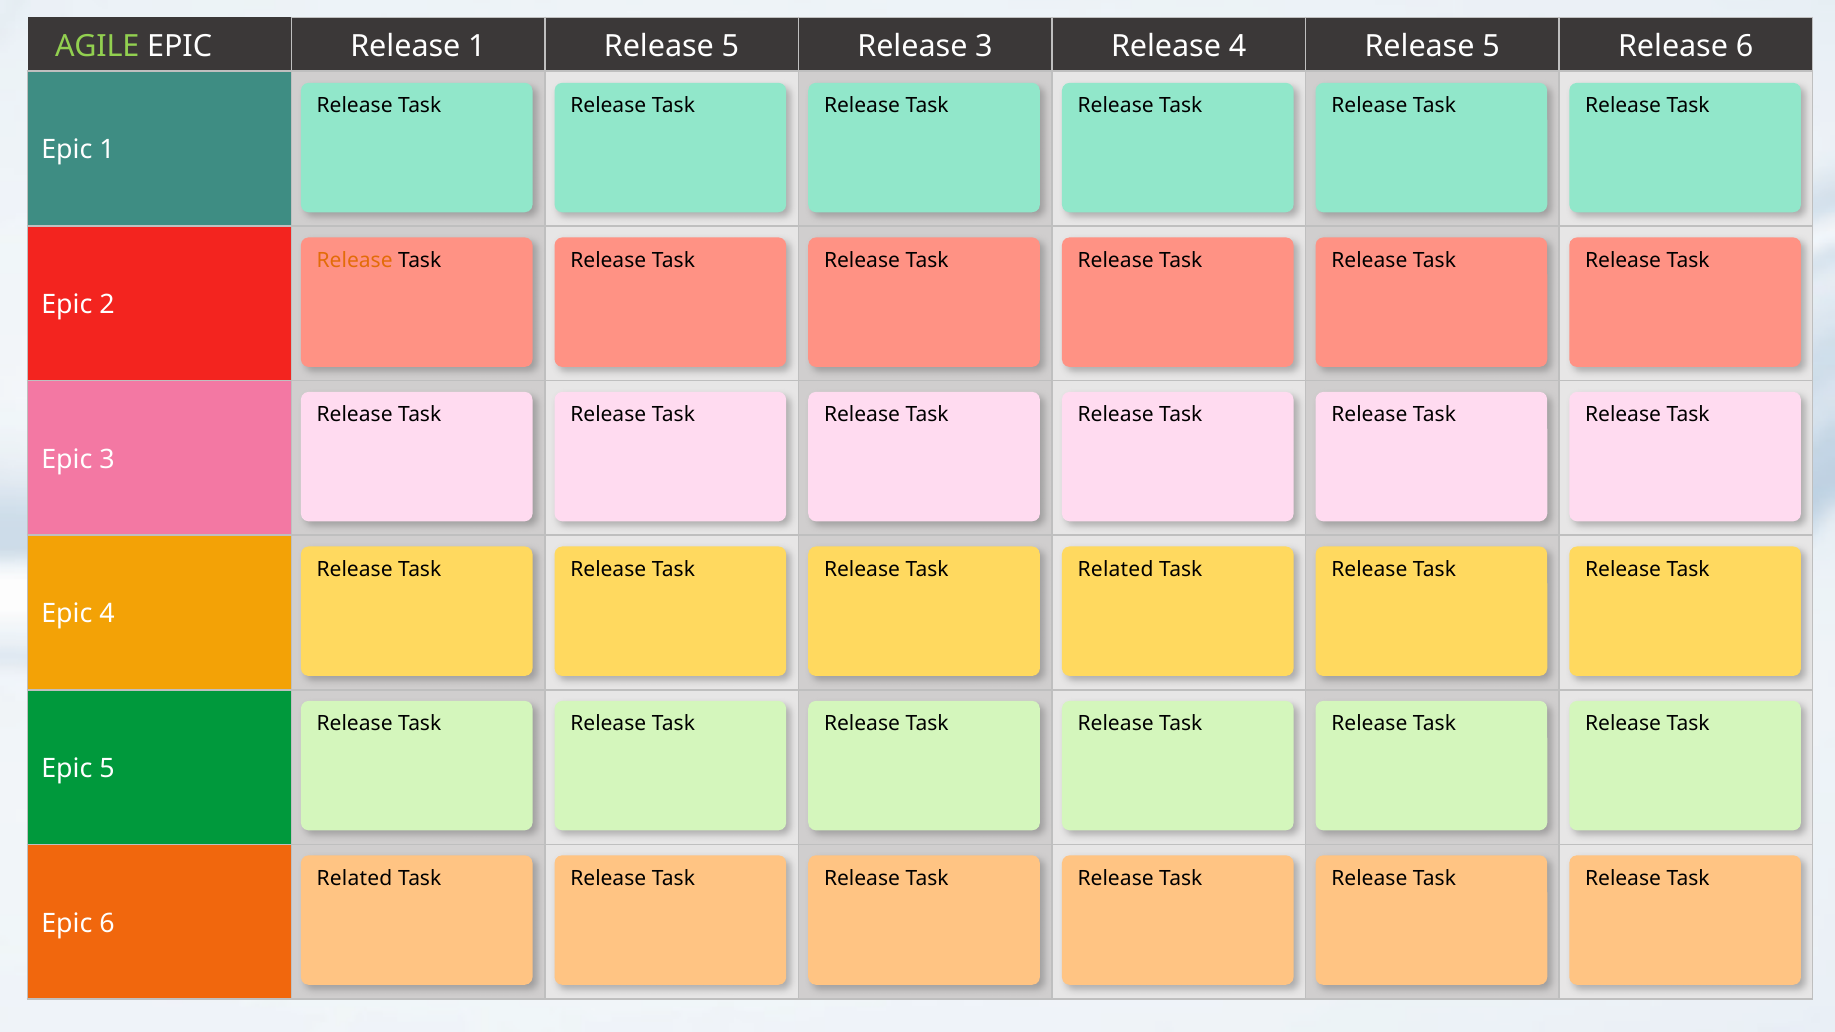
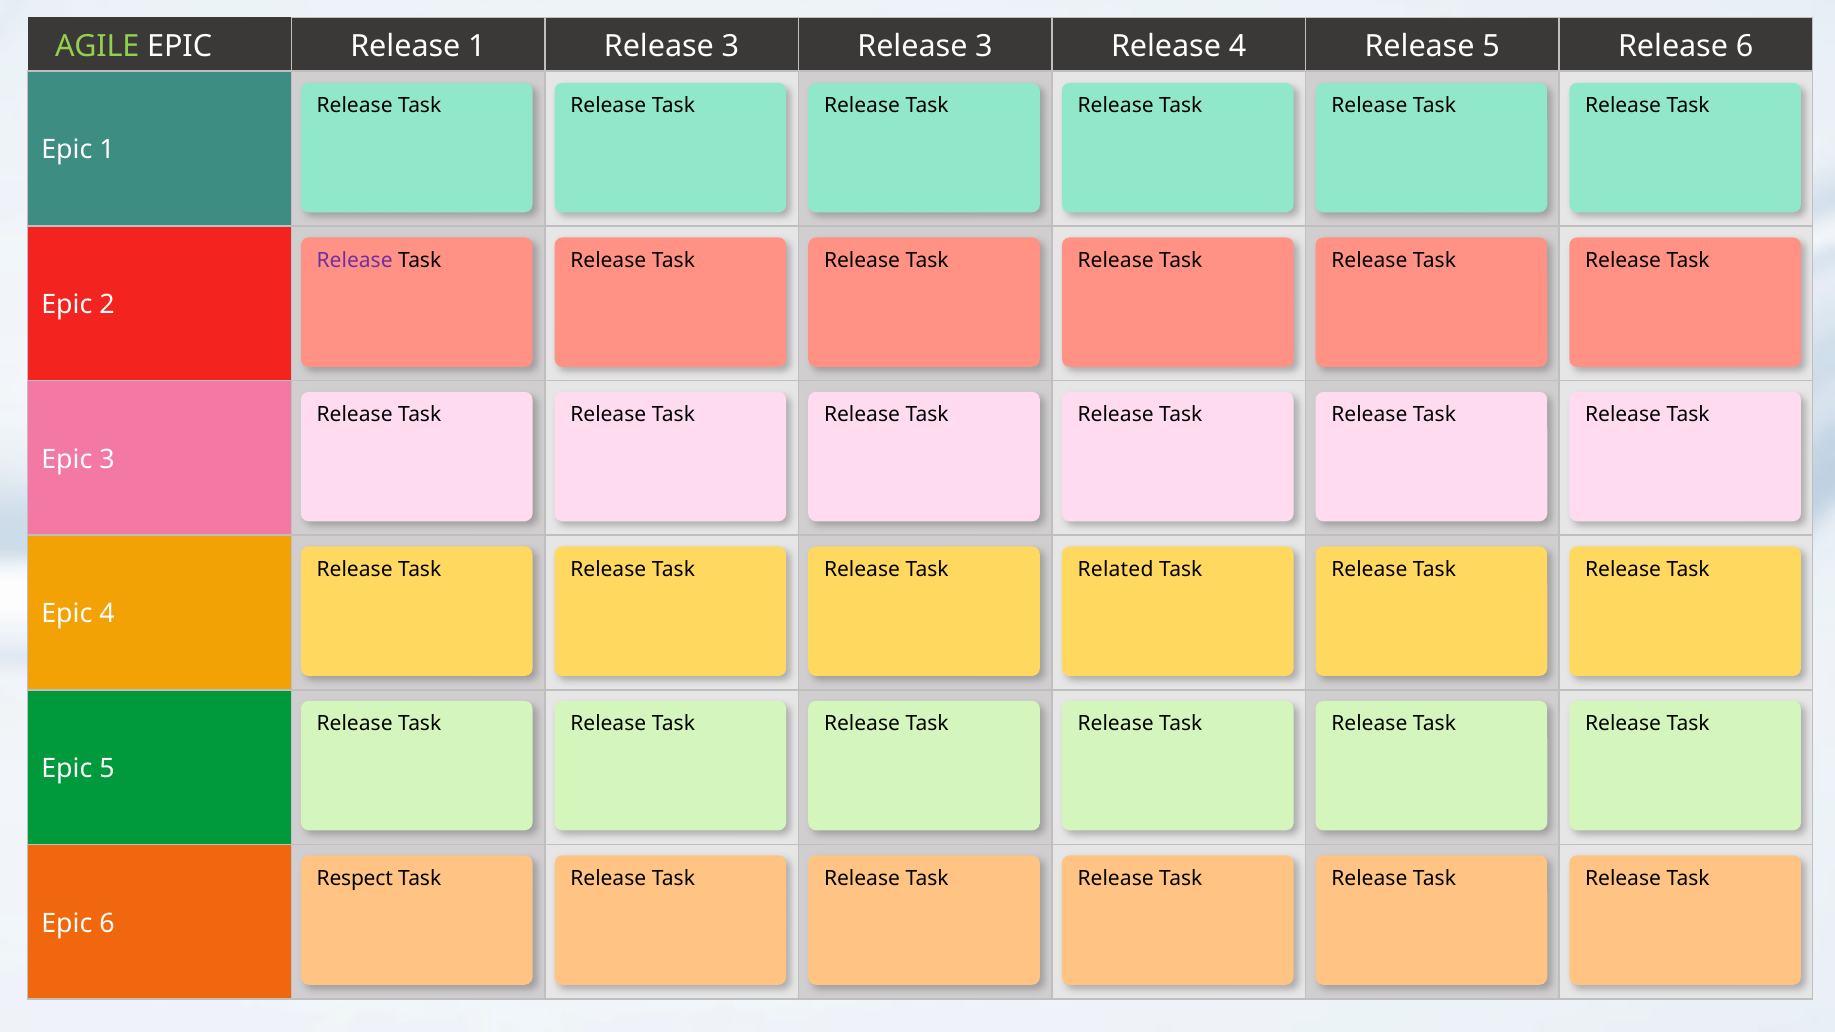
1 Release 5: 5 -> 3 (730, 46)
Release colour: orange -> purple (355, 261)
Related: Related -> Respect (355, 879)
